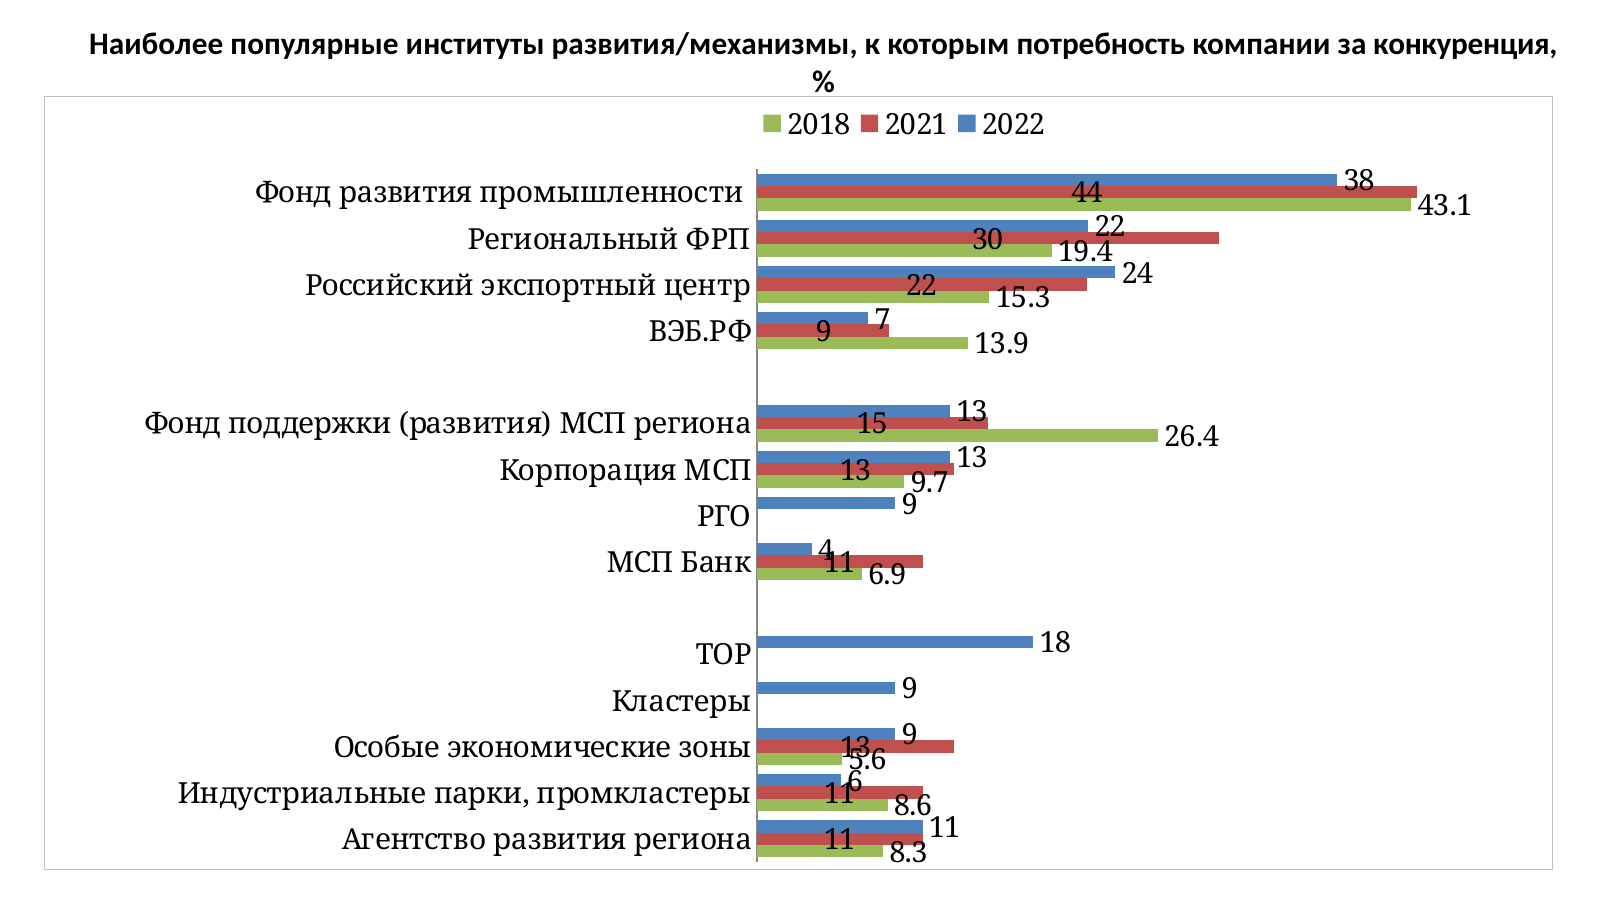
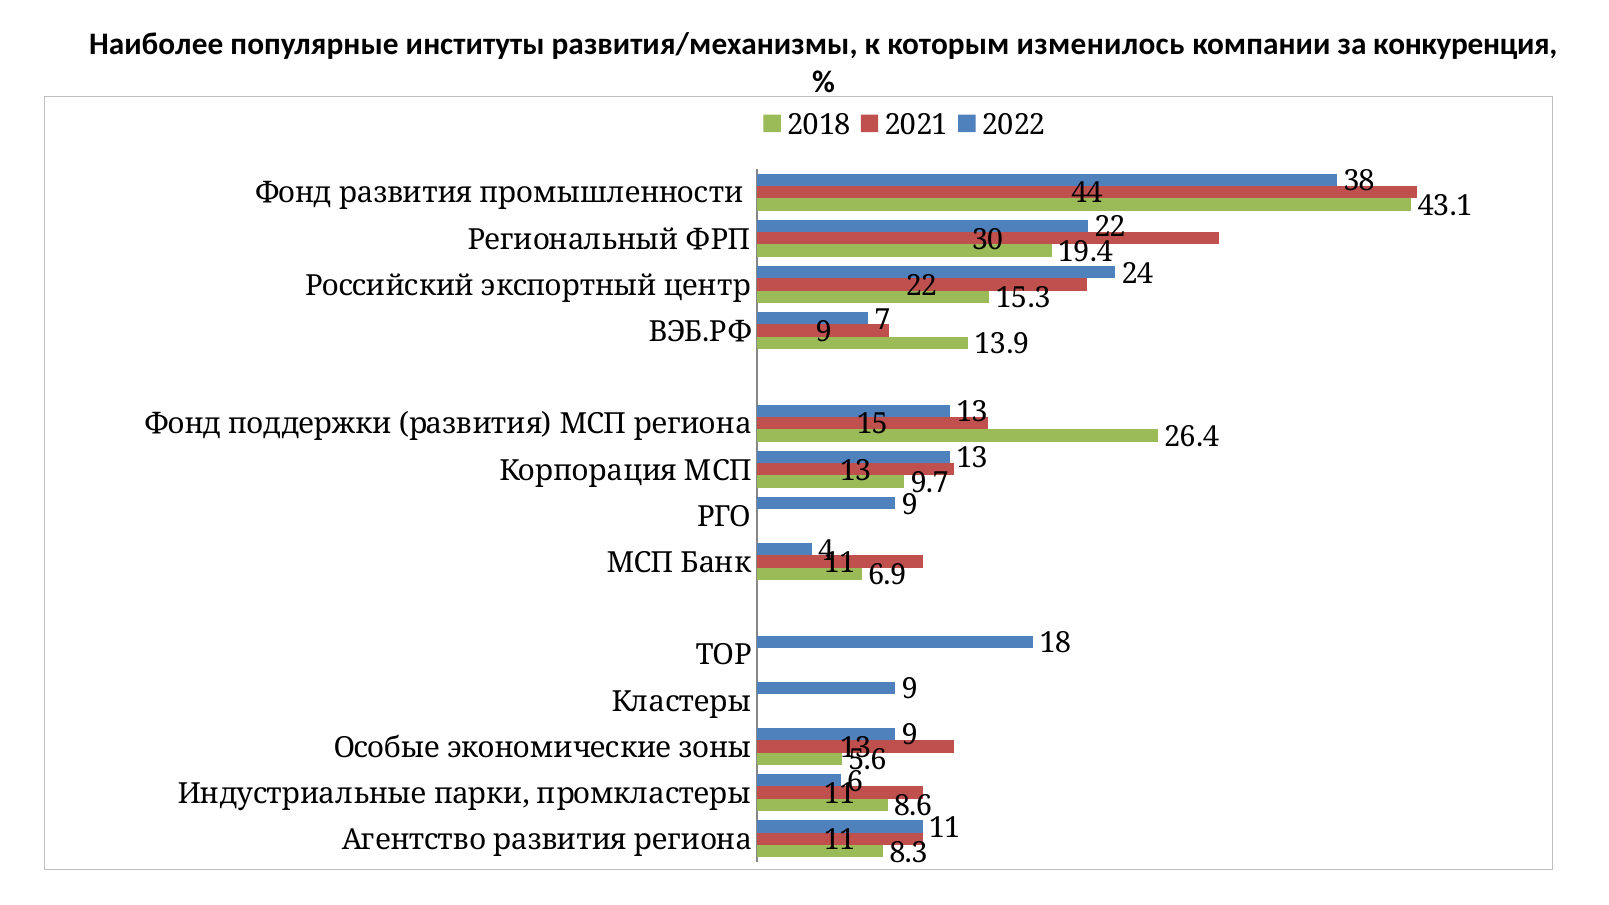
потребность: потребность -> изменилось (1101, 44)
